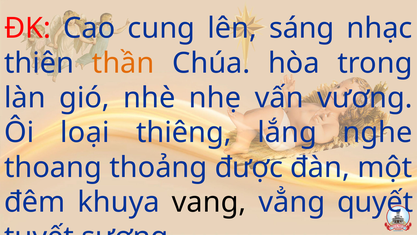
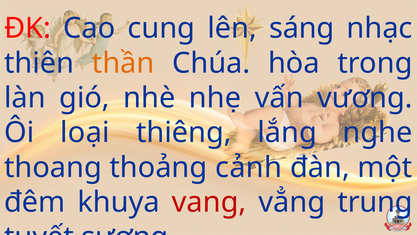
được: được -> cảnh (249, 167)
vang colour: black -> red (209, 202)
quyết: quyết -> trung (375, 202)
